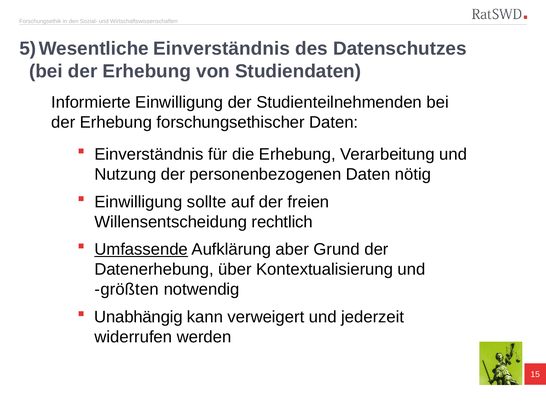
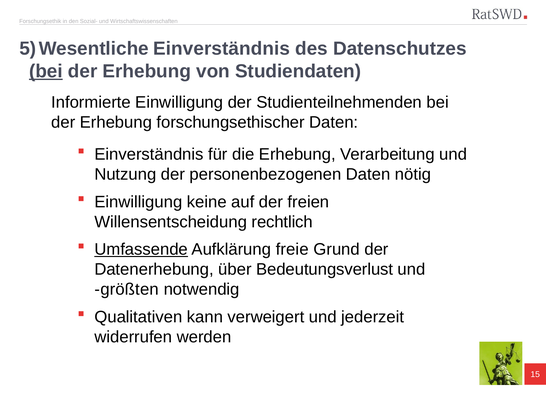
bei underline: none -> present (46, 71)
sollte: sollte -> keine (207, 202)
aber: aber -> freie (292, 250)
Kontextualisierung: Kontextualisierung -> Bedeutungsverlust (325, 270)
Unabhängig: Unabhängig -> Qualitativen (138, 317)
